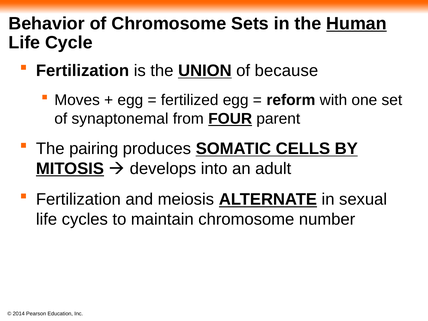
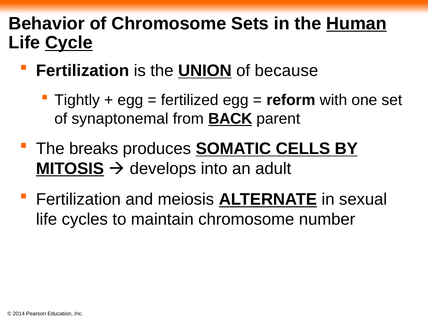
Cycle underline: none -> present (69, 43)
Moves: Moves -> Tightly (77, 100)
FOUR: FOUR -> BACK (230, 119)
pairing: pairing -> breaks (94, 149)
